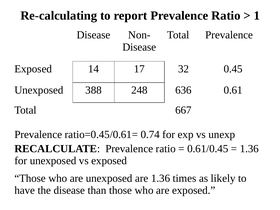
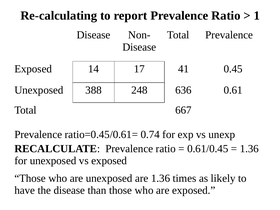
32: 32 -> 41 (183, 69)
